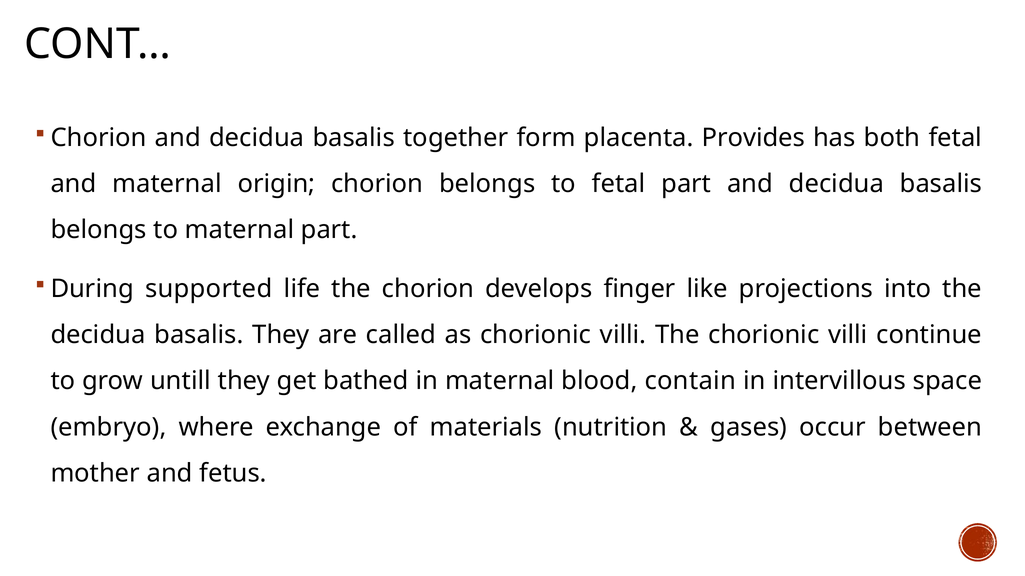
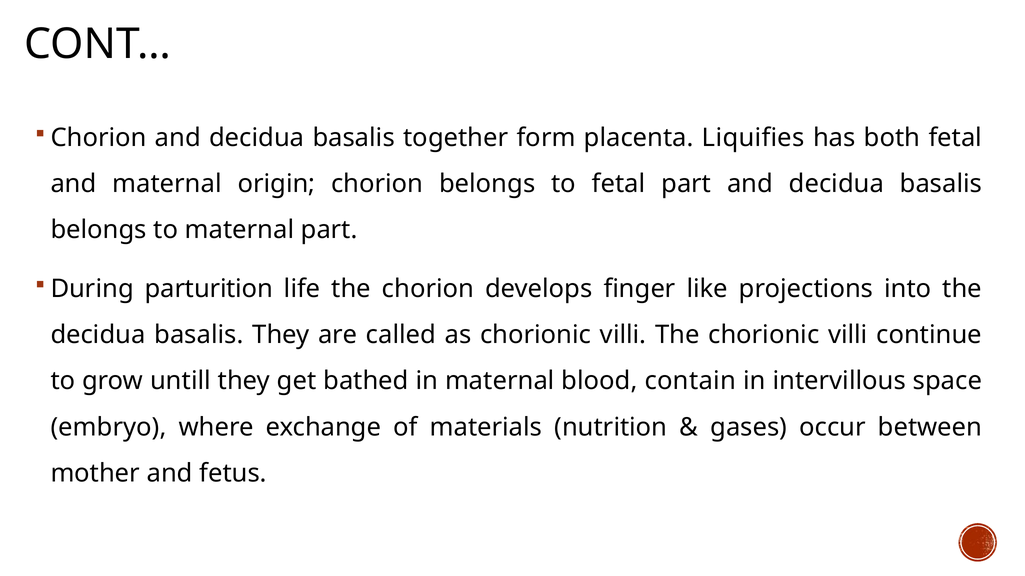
Provides: Provides -> Liquifies (753, 138)
supported: supported -> parturition (209, 289)
